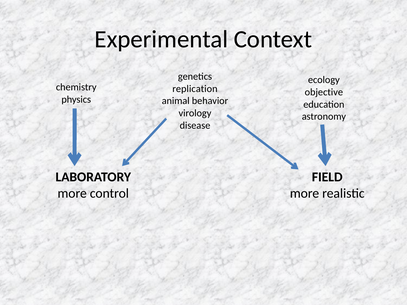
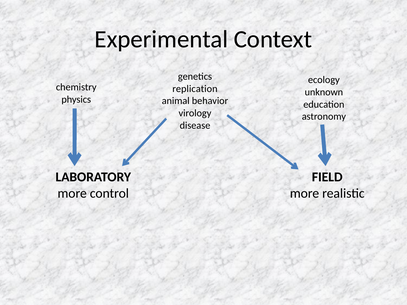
objective: objective -> unknown (324, 92)
